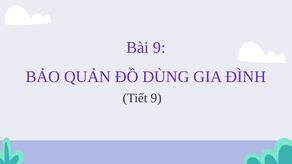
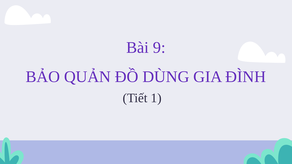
Tiết 9: 9 -> 1 (156, 98)
